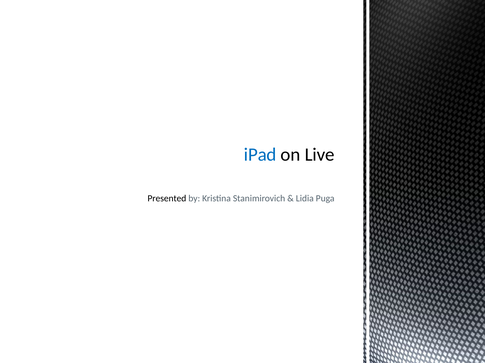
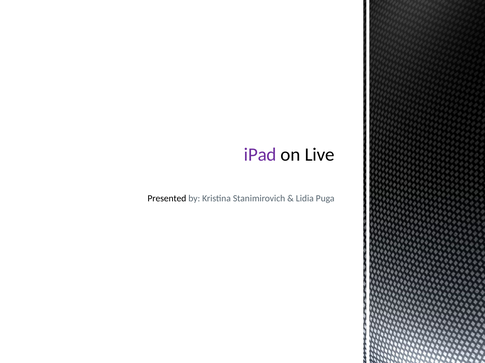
iPad colour: blue -> purple (260, 155)
